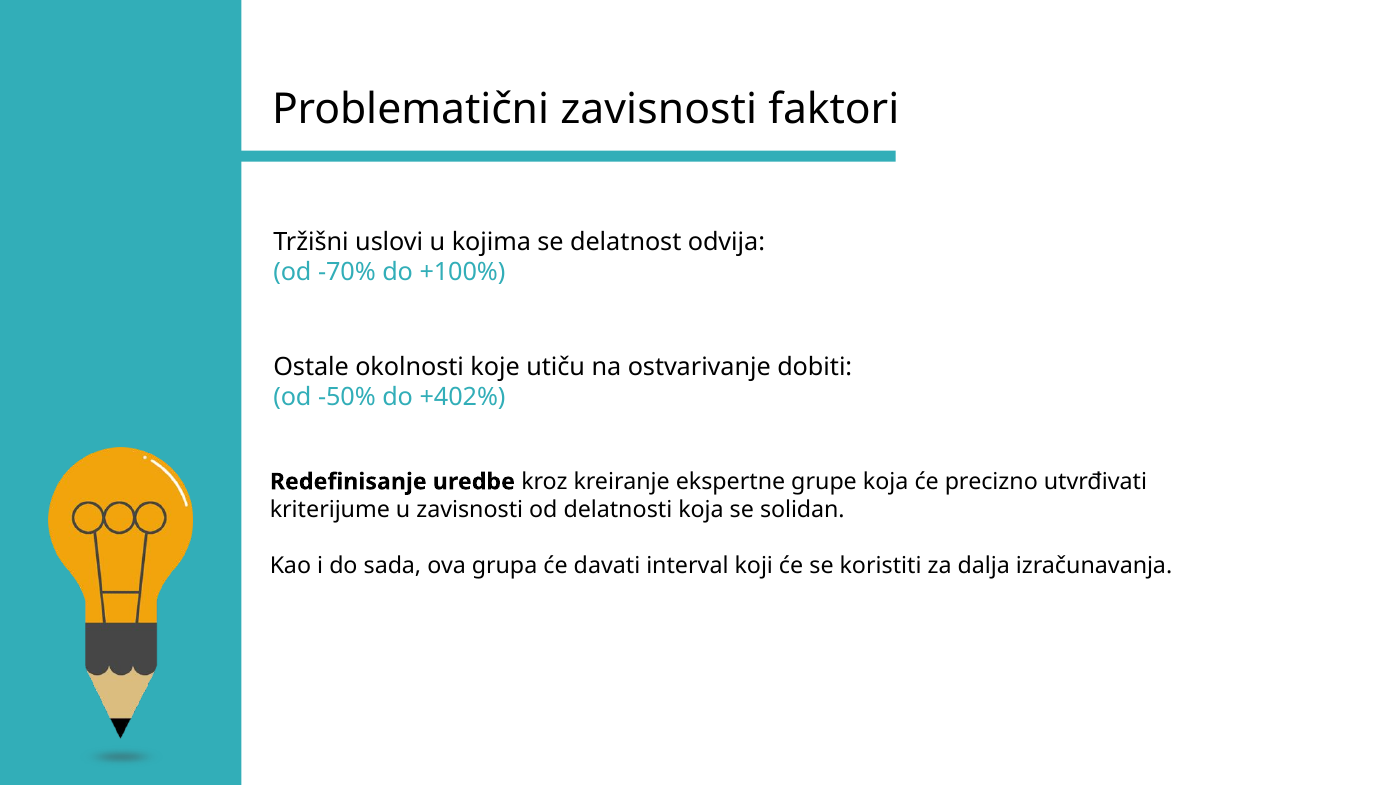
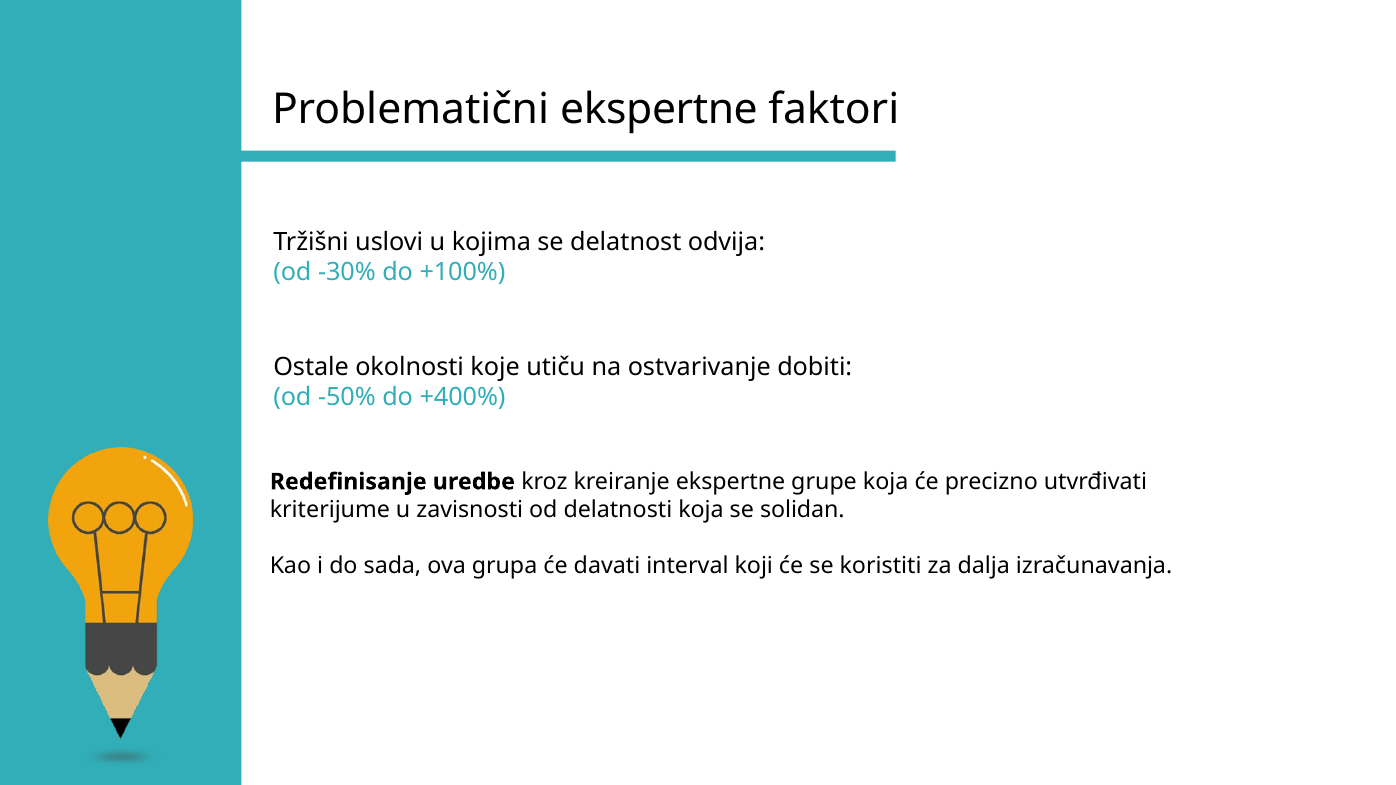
Problematični zavisnosti: zavisnosti -> ekspertne (659, 109)
-70%: -70% -> -30% (347, 273)
+402%: +402% -> +400% (463, 398)
